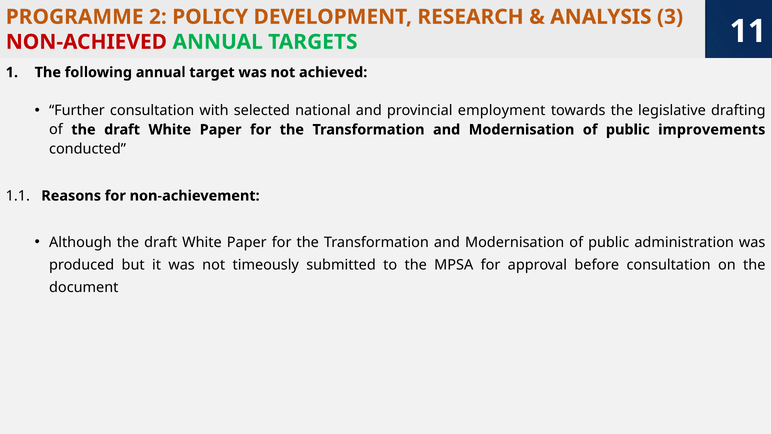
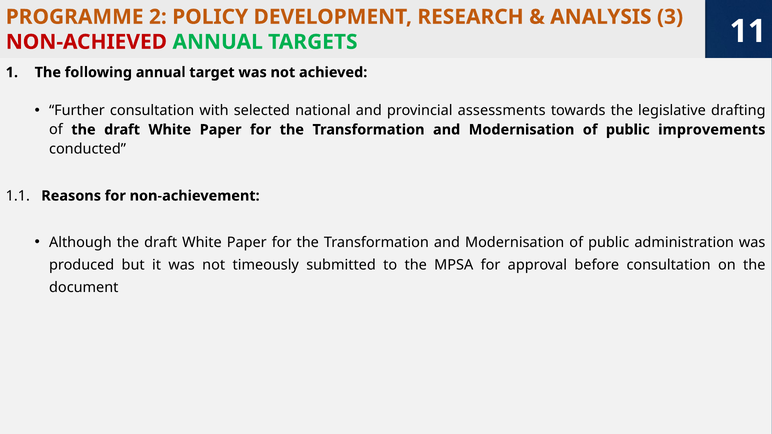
employment: employment -> assessments (502, 111)
